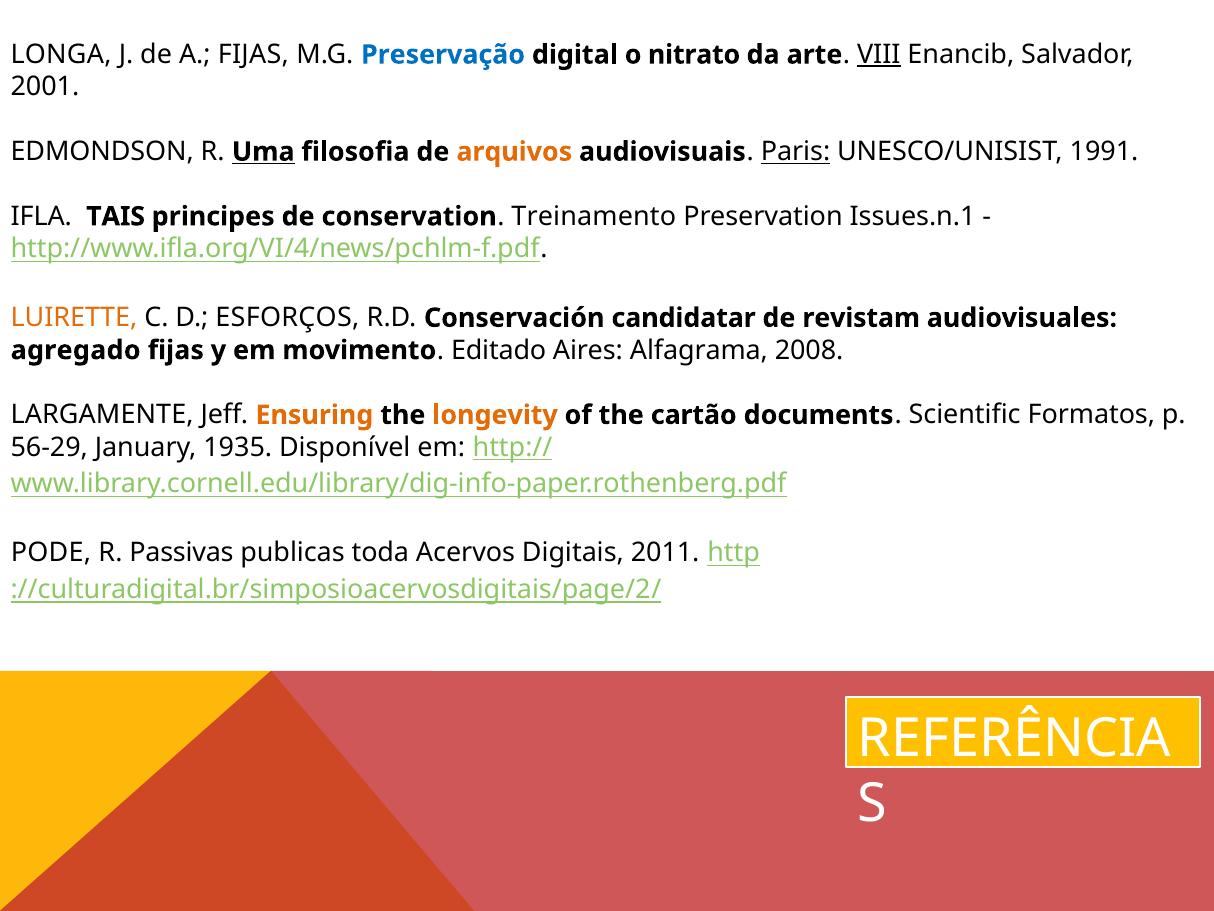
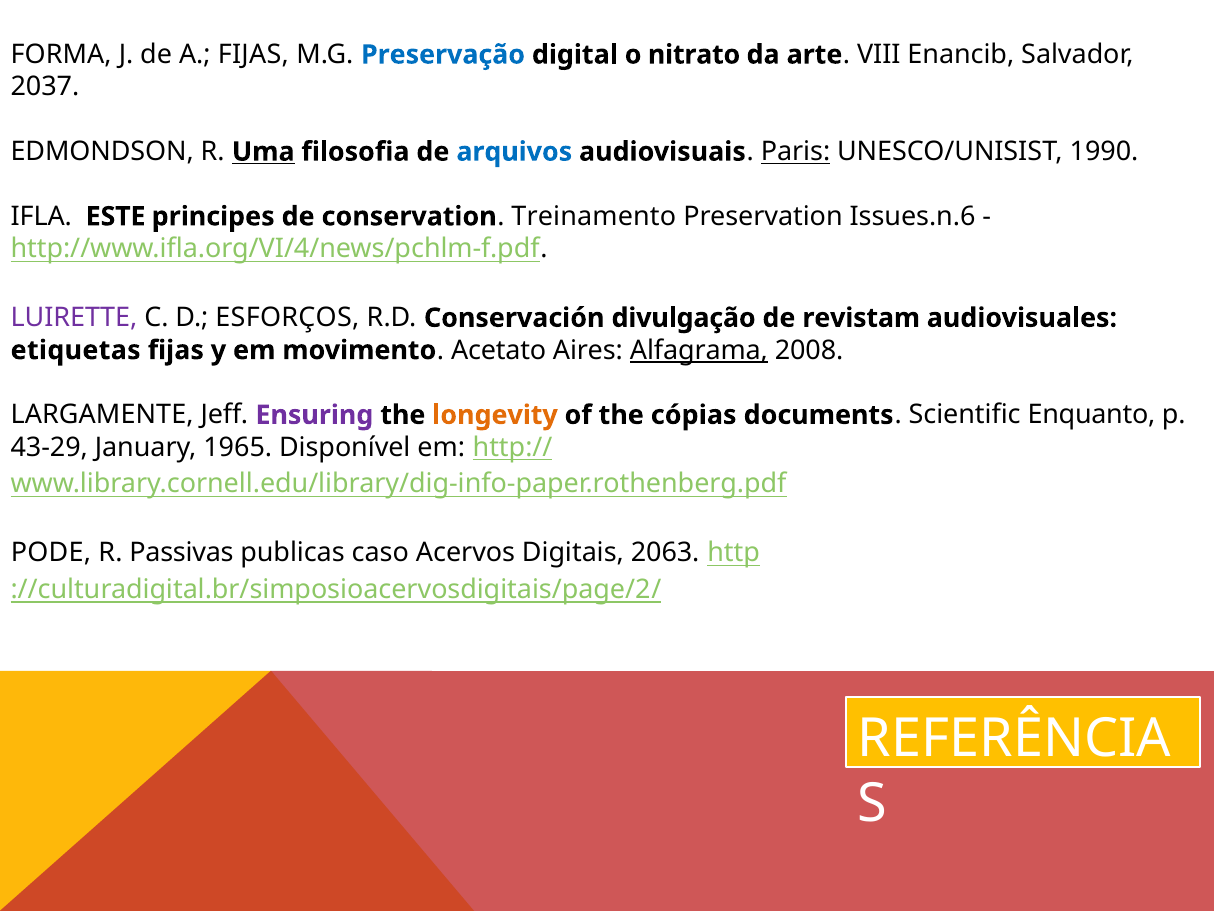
LONGA: LONGA -> FORMA (61, 55)
VIII underline: present -> none (879, 55)
2001: 2001 -> 2037 (45, 87)
arquivos colour: orange -> blue (514, 152)
1991: 1991 -> 1990 (1104, 152)
TAIS: TAIS -> ESTE (116, 216)
Issues.n.1: Issues.n.1 -> Issues.n.6 (913, 216)
LUIRETTE colour: orange -> purple (74, 318)
candidatar: candidatar -> divulgação (684, 318)
agregado: agregado -> etiquetas (76, 350)
Editado: Editado -> Acetato (499, 350)
Alfagrama underline: none -> present (699, 350)
Ensuring colour: orange -> purple (314, 415)
cartão: cartão -> cópias (694, 415)
Formatos: Formatos -> Enquanto (1091, 415)
56-29: 56-29 -> 43-29 (49, 447)
1935: 1935 -> 1965 (238, 447)
toda: toda -> caso (380, 553)
2011: 2011 -> 2063 (665, 553)
